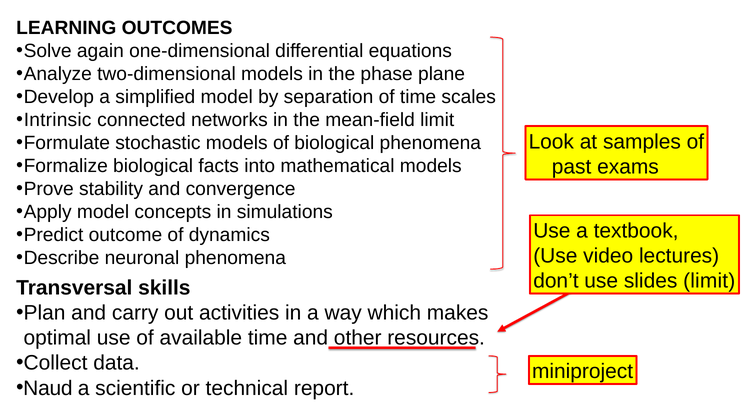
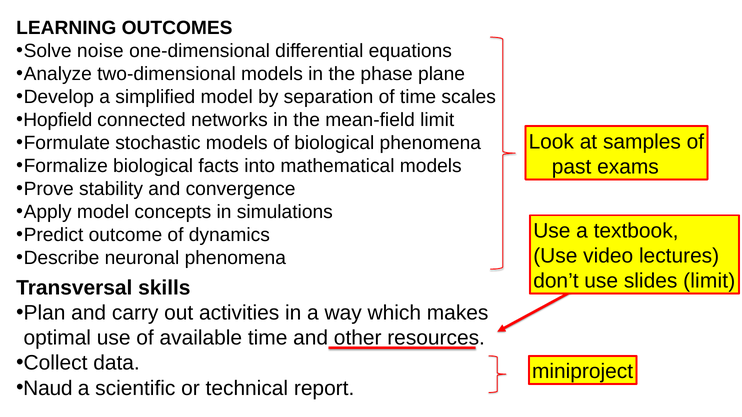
again: again -> noise (100, 51)
Intrinsic: Intrinsic -> Hopfield (58, 120)
